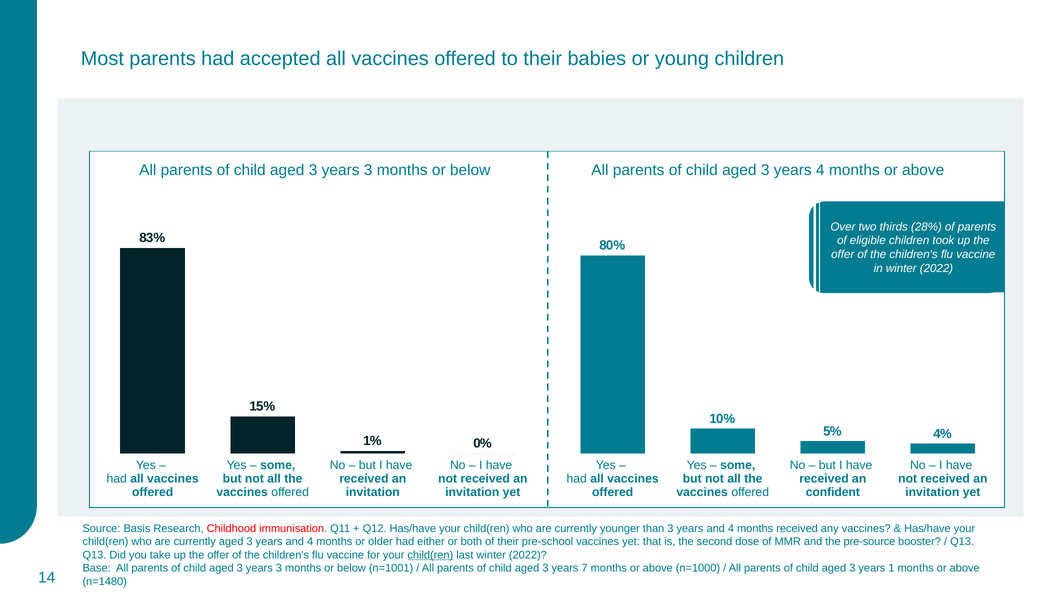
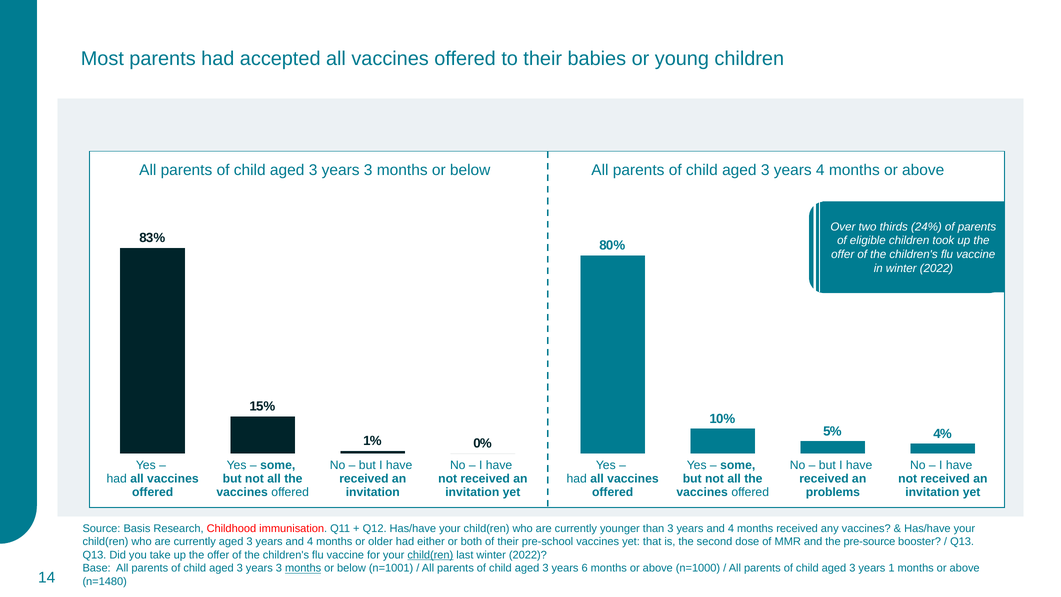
28%: 28% -> 24% (926, 227)
confident: confident -> problems (833, 492)
months underline: none -> present (303, 568)
7: 7 -> 6 (585, 568)
